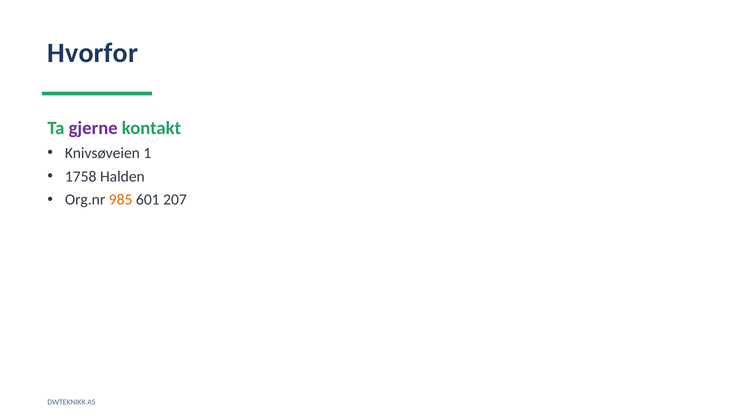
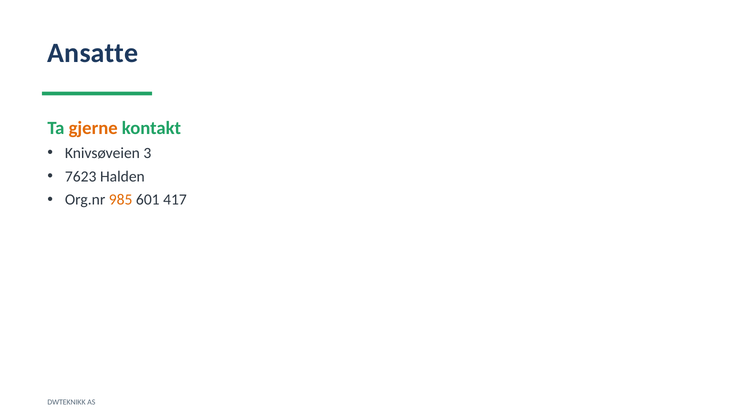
Hvorfor: Hvorfor -> Ansatte (93, 53)
gjerne colour: purple -> orange (93, 128)
1: 1 -> 3 (147, 153)
1758: 1758 -> 7623 (81, 177)
207: 207 -> 417 (175, 200)
